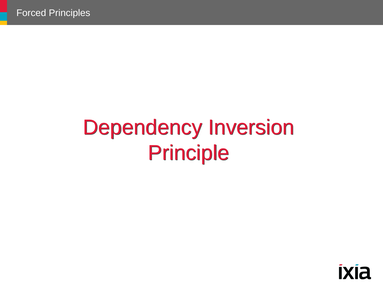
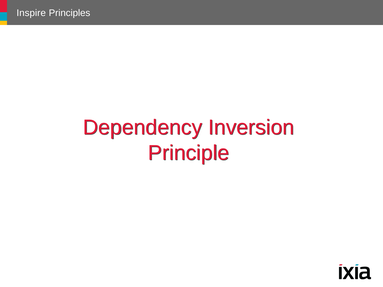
Forced: Forced -> Inspire (31, 13)
